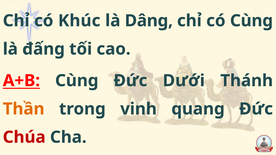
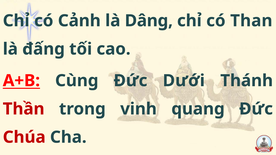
Khúc: Khúc -> Cảnh (79, 21)
có Cùng: Cùng -> Than (251, 21)
Thần colour: orange -> red (24, 109)
